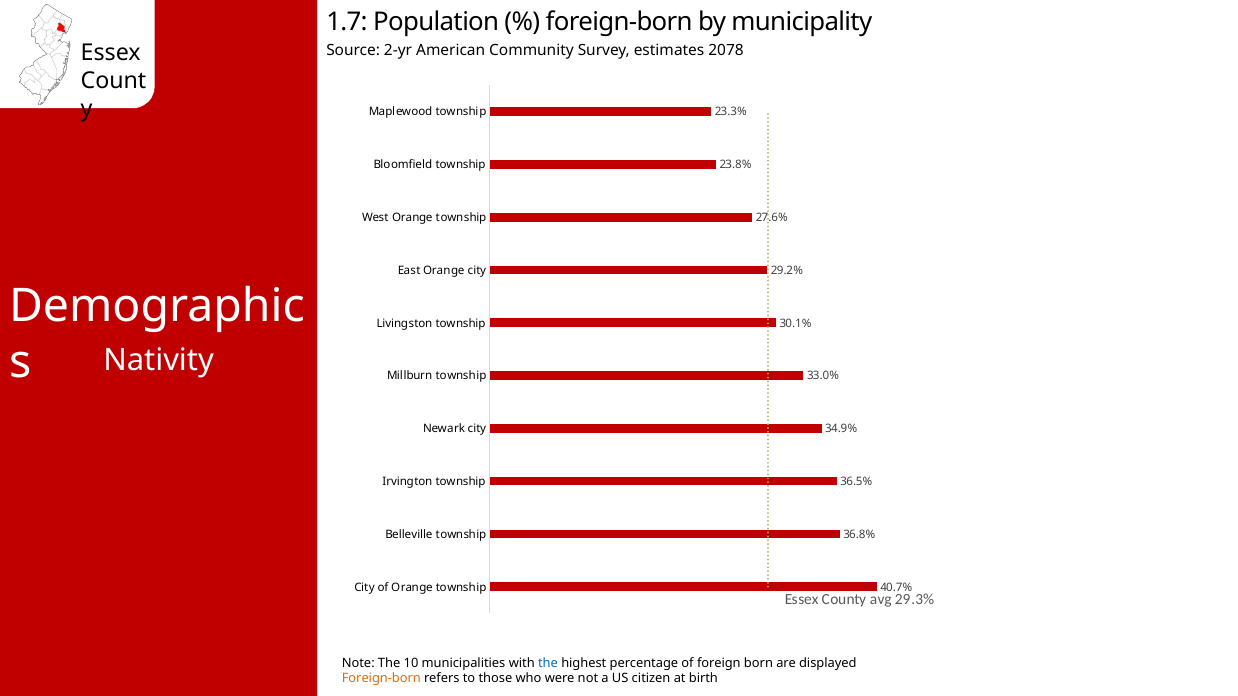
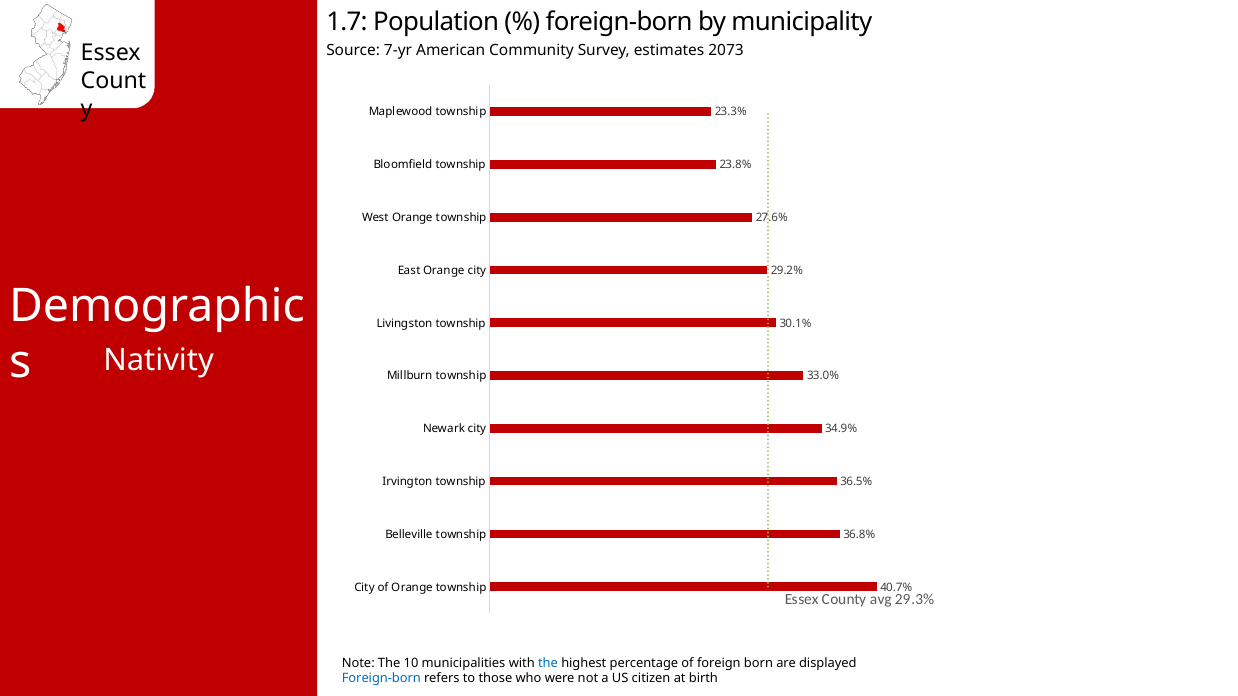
2-yr: 2-yr -> 7-yr (398, 51)
2078: 2078 -> 2073 (726, 51)
Foreign-born colour: orange -> blue (381, 679)
